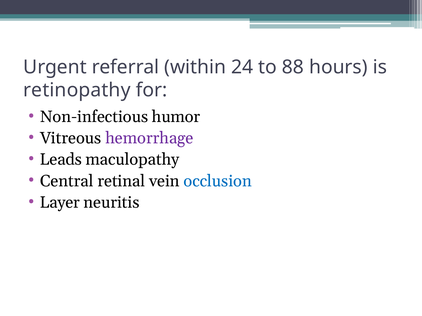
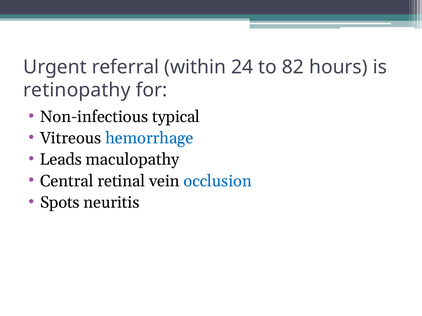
88: 88 -> 82 (293, 67)
humor: humor -> typical (176, 117)
hemorrhage colour: purple -> blue (149, 138)
Layer: Layer -> Spots (60, 203)
